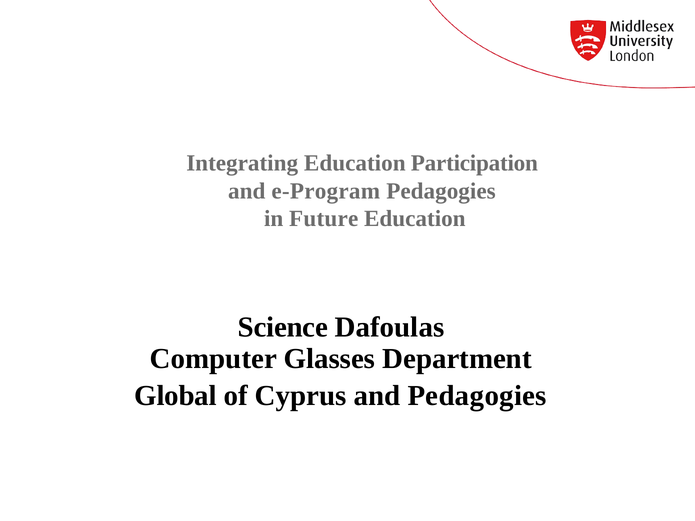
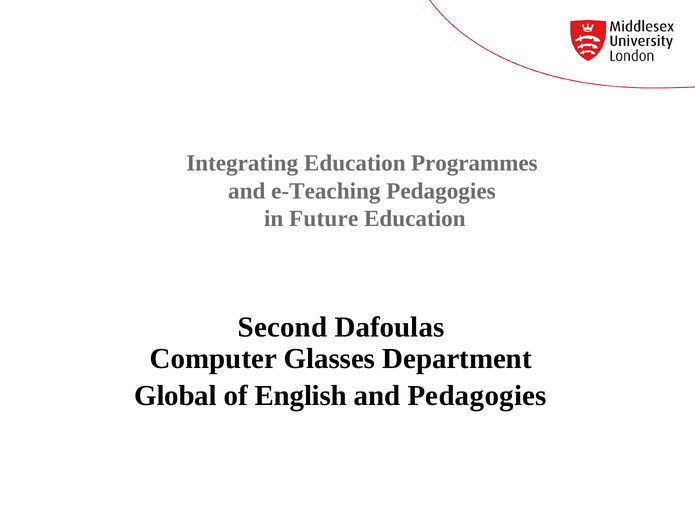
Participation: Participation -> Programmes (474, 163)
e-Program: e-Program -> e-Teaching (326, 191)
Science: Science -> Second (283, 328)
Cyprus: Cyprus -> English (301, 396)
